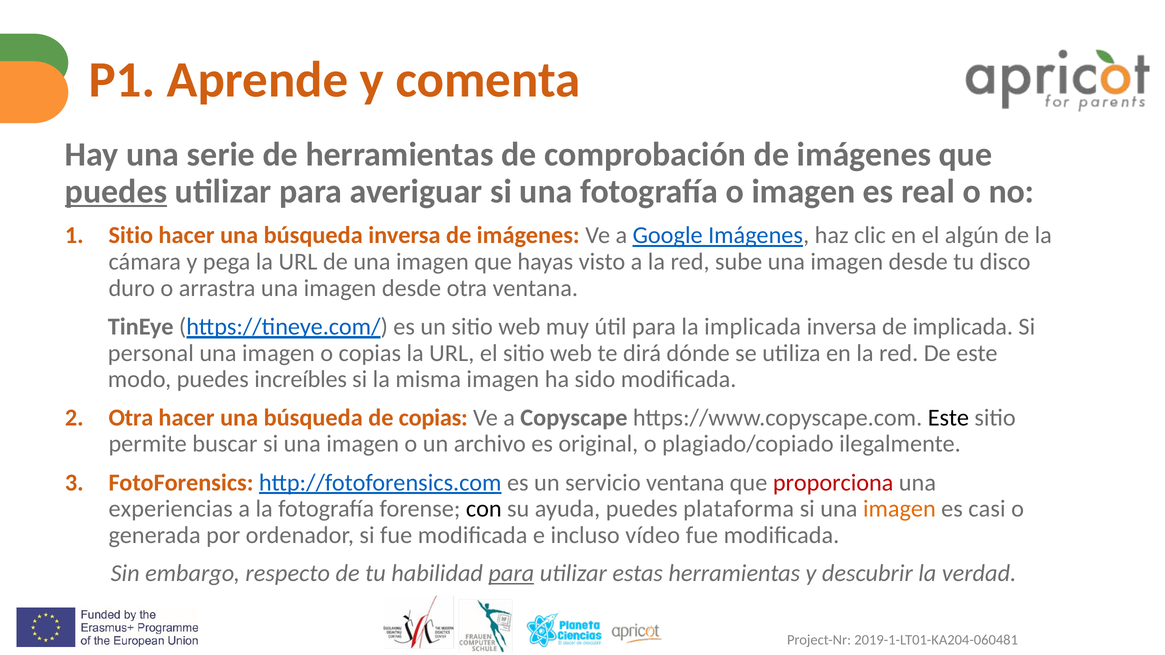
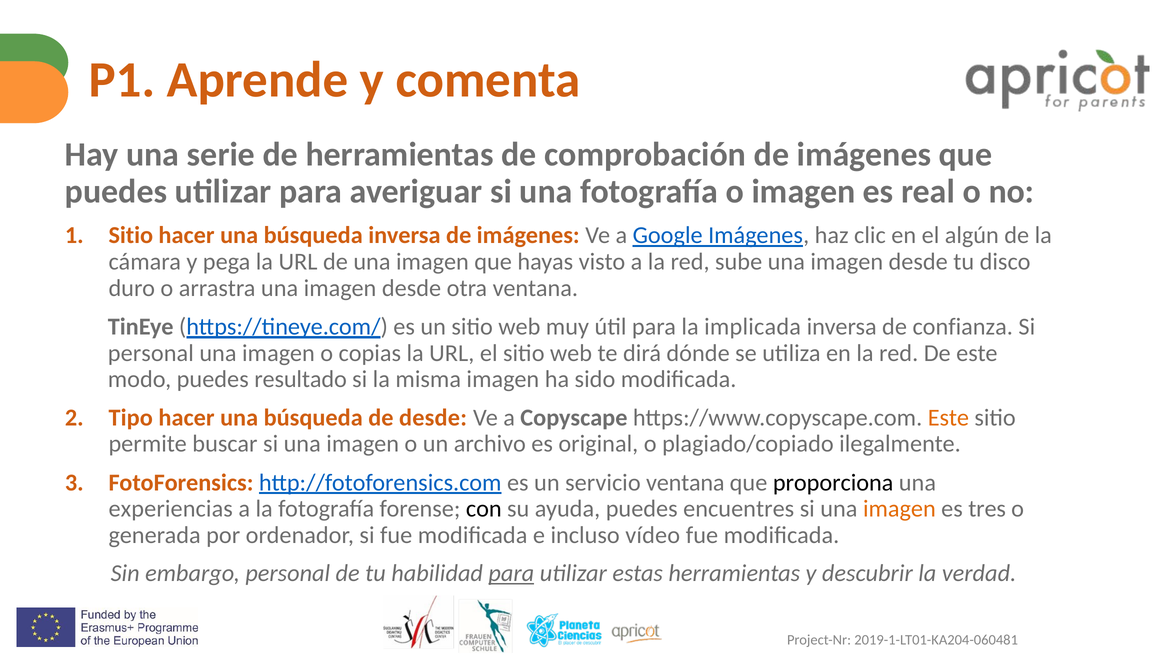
puedes underline: present -> none (116, 191)
de implicada: implicada -> confianza (963, 327)
increíbles: increíbles -> resultado (301, 379)
Otra: Otra -> Tipo (131, 418)
de copias: copias -> desde (433, 418)
Este colour: black -> orange (948, 418)
proporciona colour: red -> black (833, 483)
plataforma: plataforma -> encuentres (739, 509)
casi: casi -> tres (987, 509)
embargo respecto: respecto -> personal (288, 574)
